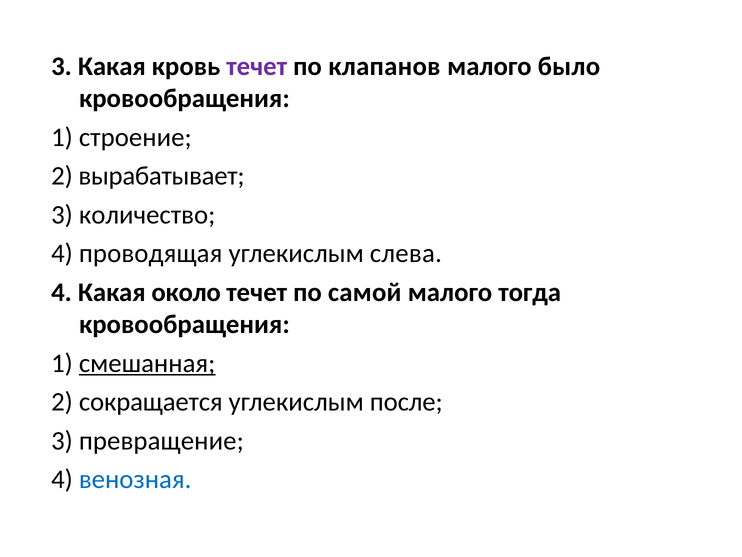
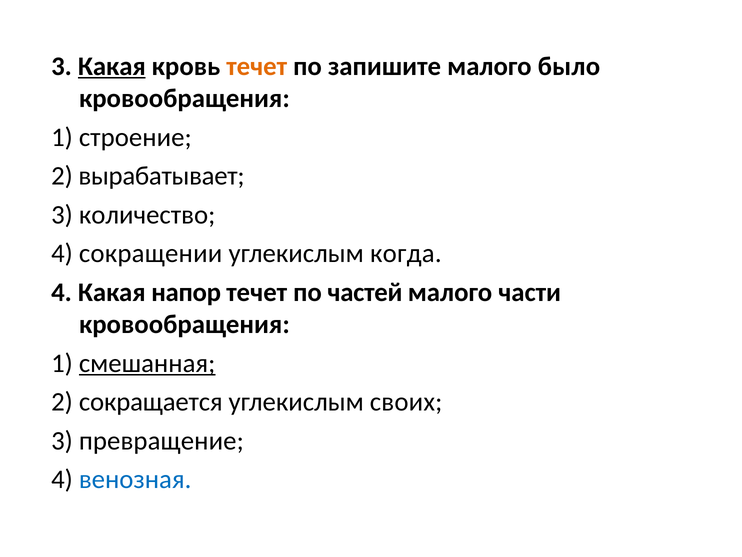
Какая underline: none -> present (112, 66)
течет colour: purple -> orange (257, 66)
клапанов: клапанов -> запишите (384, 66)
проводящая: проводящая -> сокращении (151, 253)
слева: слева -> когда (406, 253)
около: около -> напор (186, 292)
самой: самой -> частей (365, 292)
тогда: тогда -> части (530, 292)
после: после -> своих (406, 402)
